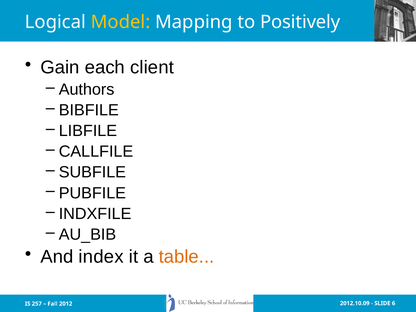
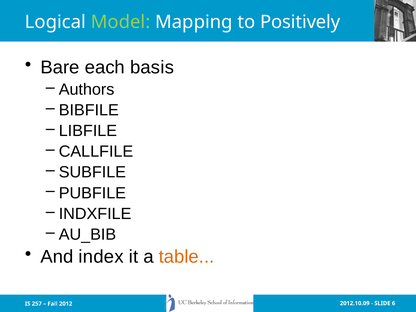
Model colour: yellow -> light green (121, 22)
Gain: Gain -> Bare (60, 67)
client: client -> basis (152, 67)
